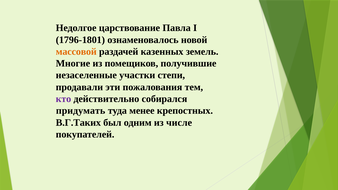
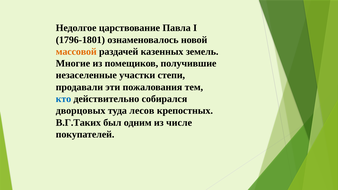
кто colour: purple -> blue (63, 99)
придумать: придумать -> дворцовых (81, 111)
менее: менее -> лесов (142, 111)
